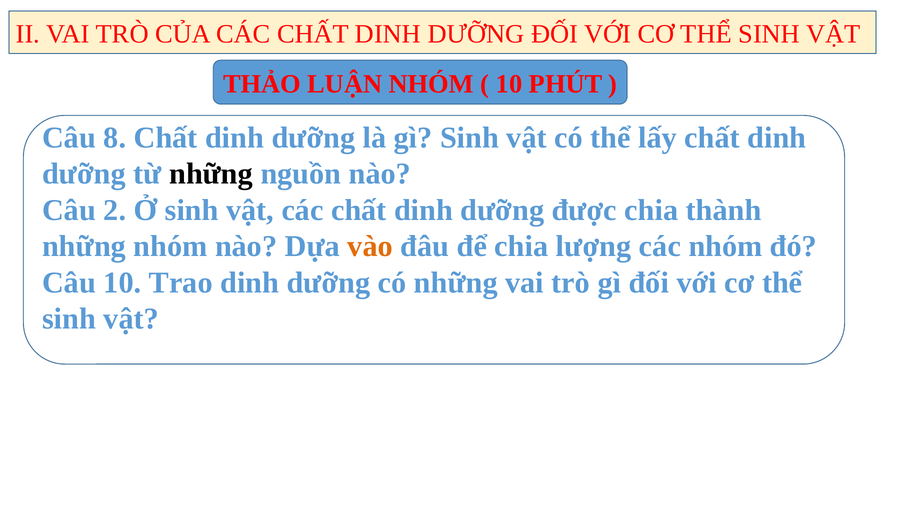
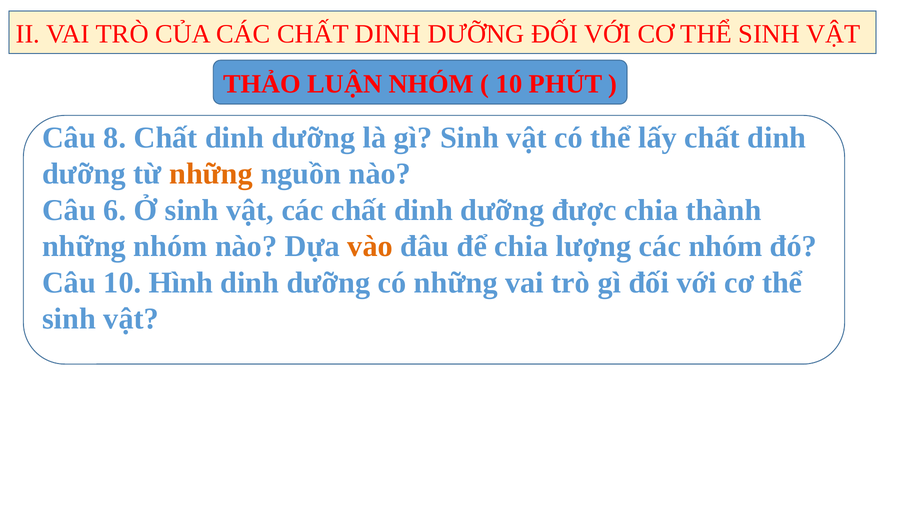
những colour: black -> orange (211, 174)
2: 2 -> 6 (115, 210)
Trao: Trao -> Hình (181, 283)
